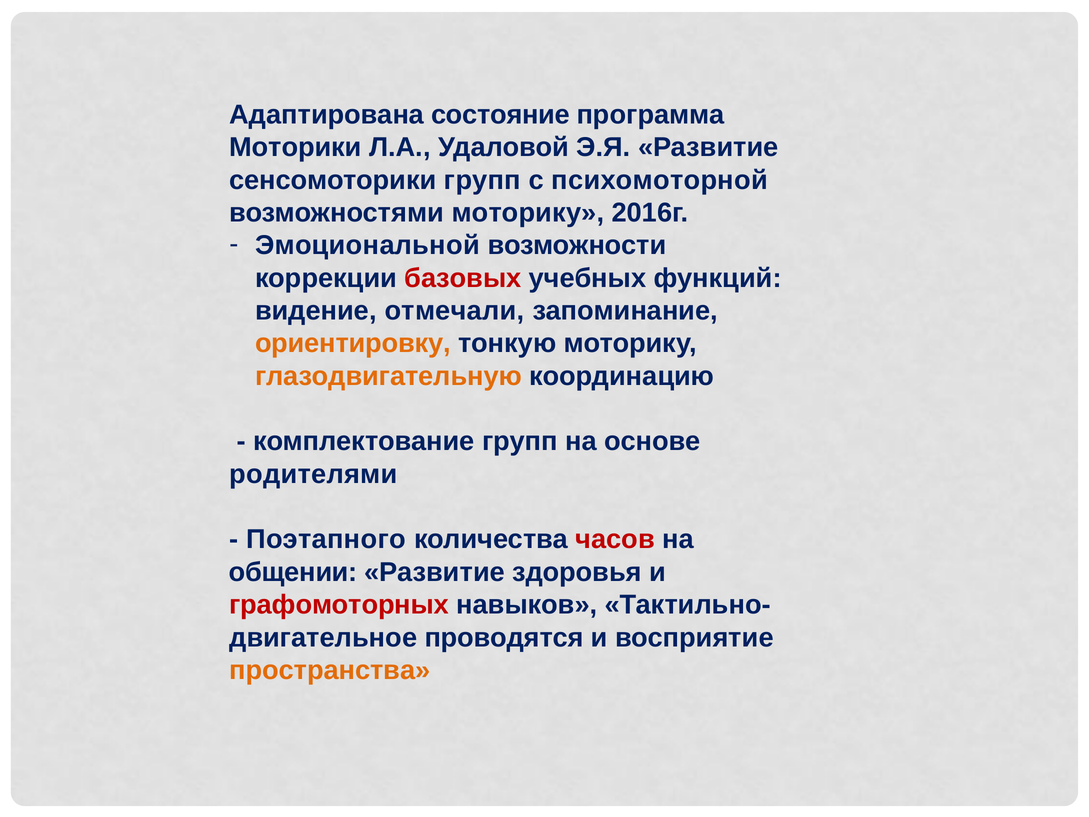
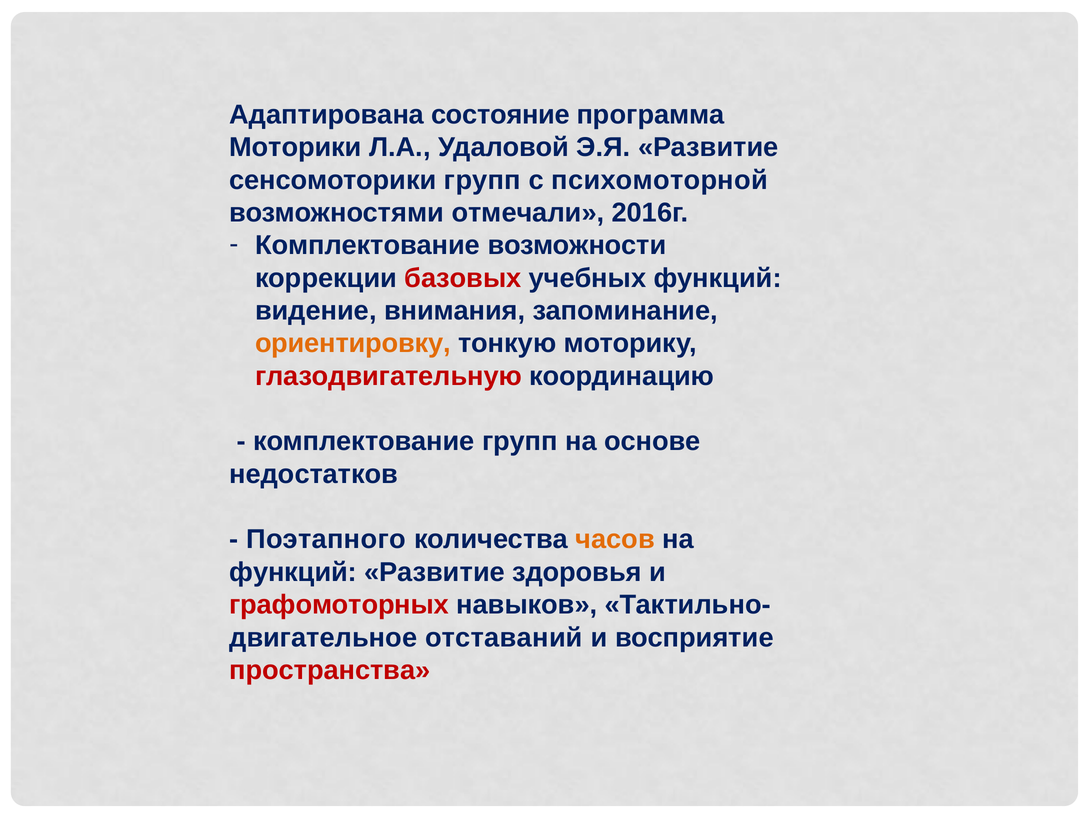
возможностями моторику: моторику -> отмечали (528, 213)
Эмоциональной: Эмоциональной -> Комплектование (368, 245)
отмечали: отмечали -> внимания (455, 311)
глазодвигательную colour: orange -> red (389, 376)
родителями: родителями -> недостатков (314, 474)
часов colour: red -> orange (615, 539)
общении: общении -> функций (293, 572)
проводятся: проводятся -> отставаний (504, 637)
пространства colour: orange -> red (330, 670)
